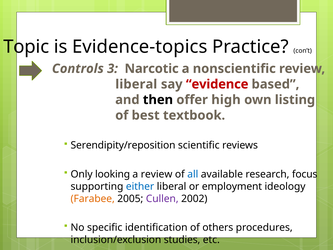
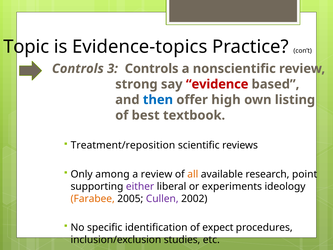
3 Narcotic: Narcotic -> Controls (152, 69)
liberal: liberal -> strong (136, 84)
then colour: black -> blue (158, 100)
Serendipity/reposition: Serendipity/reposition -> Treatment/reposition (123, 145)
looking: looking -> among (112, 174)
all colour: blue -> orange (193, 174)
focus: focus -> point (305, 174)
either colour: blue -> purple (140, 186)
employment: employment -> experiments (232, 186)
others: others -> expect (218, 227)
